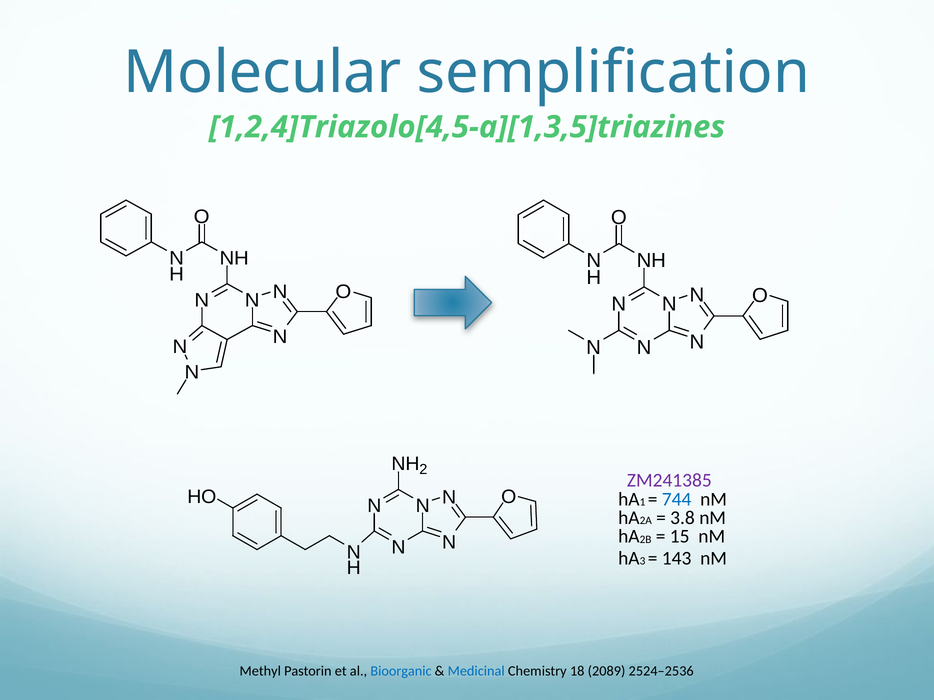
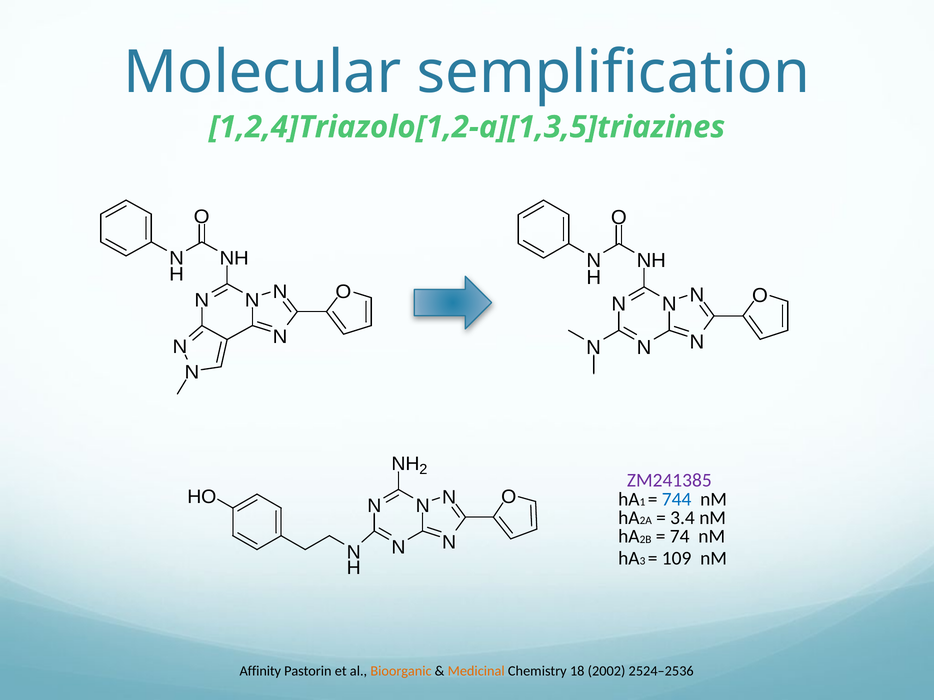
1,2,4]Triazolo[4,5-a][1,3,5]triazines: 1,2,4]Triazolo[4,5-a][1,3,5]triazines -> 1,2,4]Triazolo[1,2-a][1,3,5]triazines (467, 127)
3.8: 3.8 -> 3.4 (683, 518)
15: 15 -> 74 (680, 537)
143: 143 -> 109 (677, 559)
Methyl: Methyl -> Affinity (260, 671)
Bioorganic colour: blue -> orange (401, 671)
Medicinal colour: blue -> orange (476, 671)
2089: 2089 -> 2002 (607, 671)
